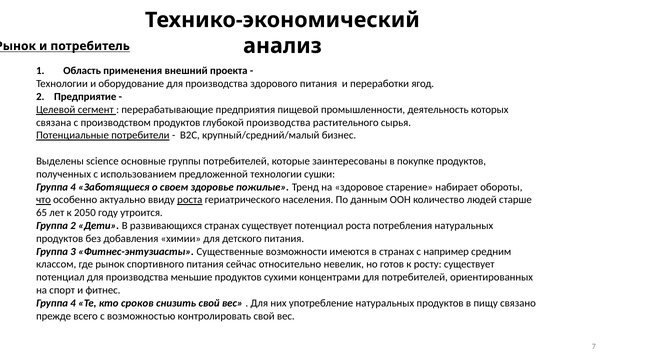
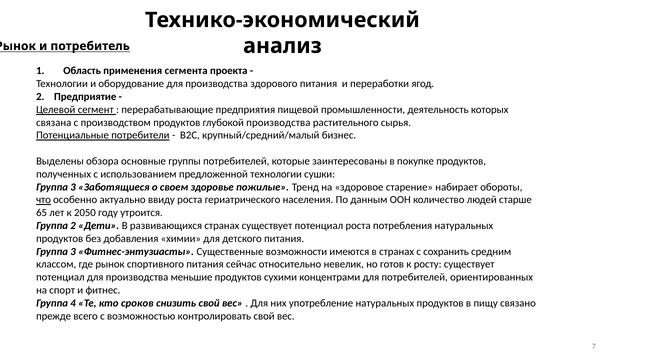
внешний: внешний -> сегмента (186, 71)
science: science -> обзора (102, 161)
4: 4 -> 3 (73, 187)
роста underline: present -> none (190, 200)
например: например -> сохранить (446, 251)
